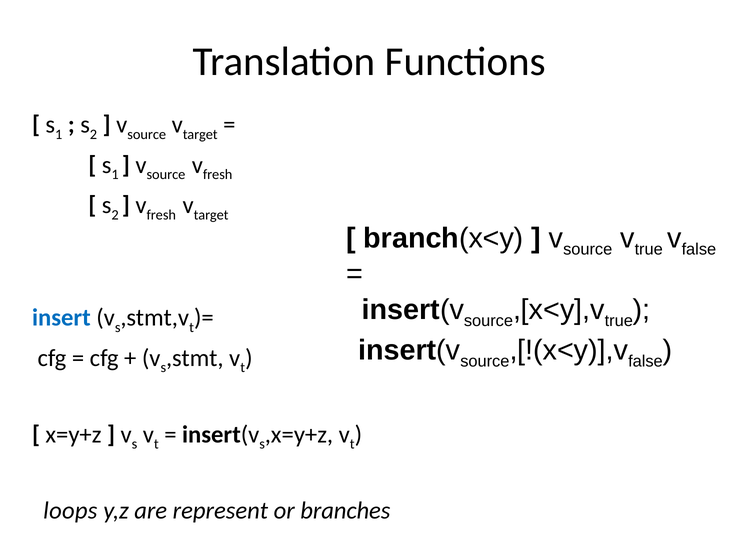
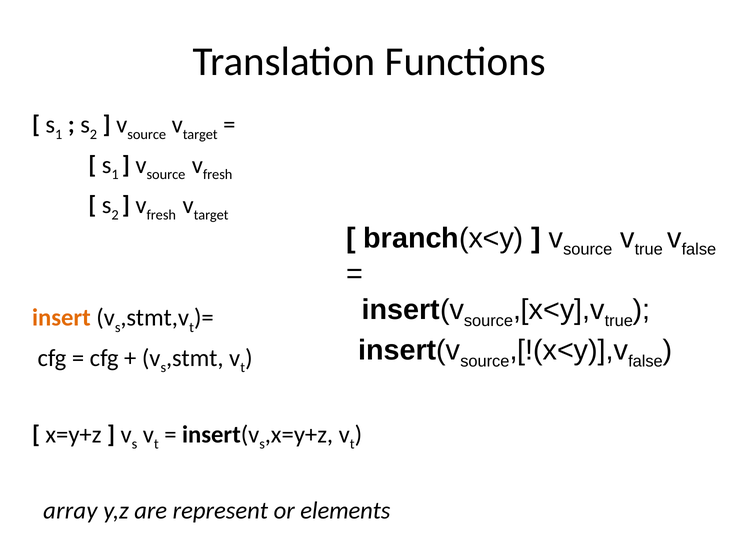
insert colour: blue -> orange (61, 318)
loops: loops -> array (70, 511)
branches: branches -> elements (345, 511)
